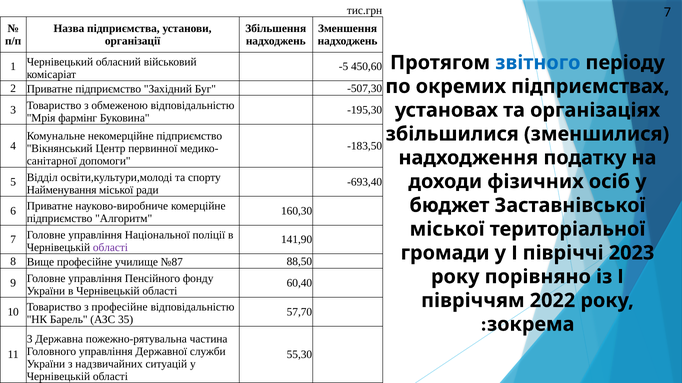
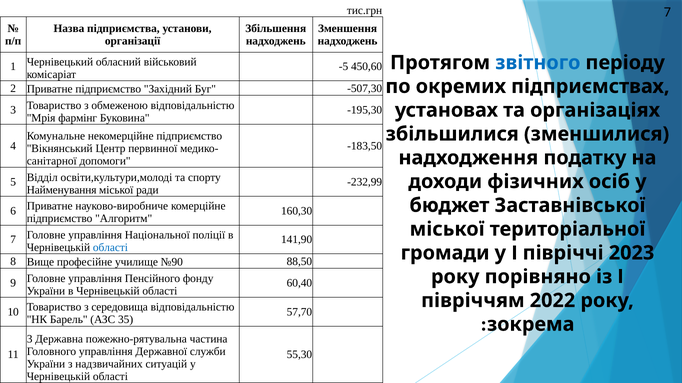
-693,40: -693,40 -> -232,99 (365, 182)
області colour: purple -> blue (110, 248)
№87: №87 -> №90 (172, 263)
з професiйне: професiйне -> середовища (120, 308)
